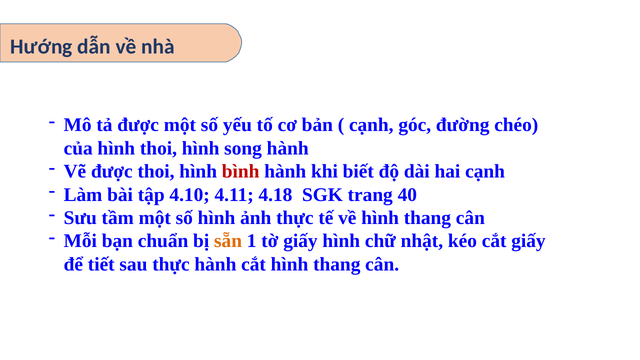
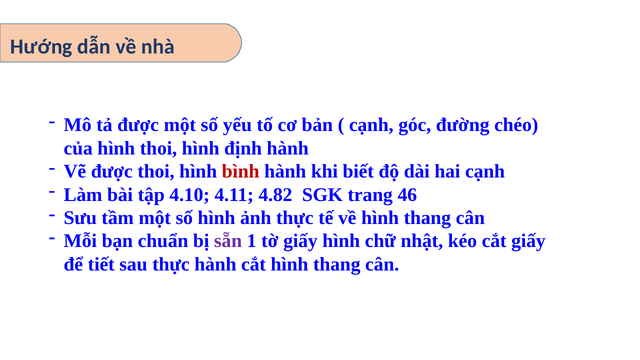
song: song -> định (243, 148)
4.18: 4.18 -> 4.82 (275, 195)
40: 40 -> 46 (407, 195)
sẵn colour: orange -> purple (228, 241)
